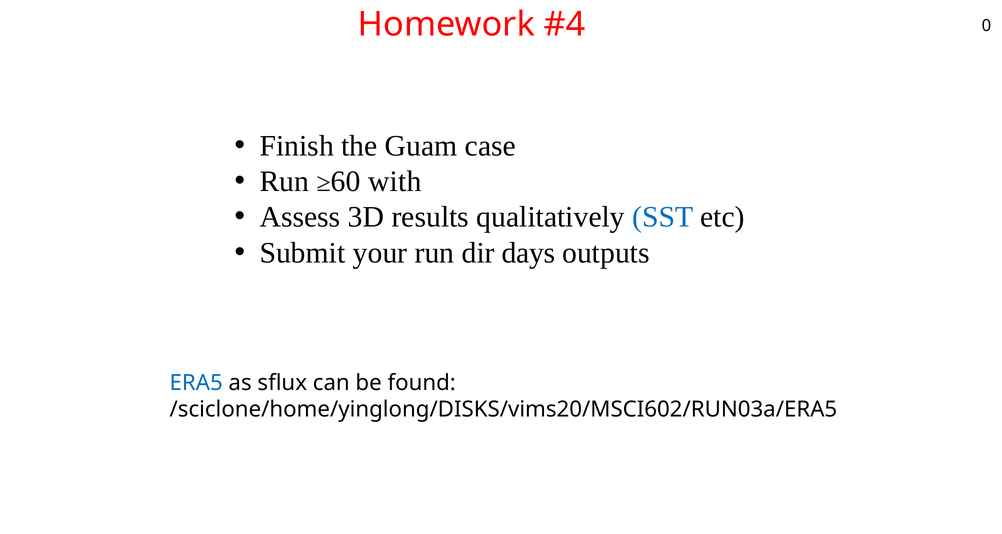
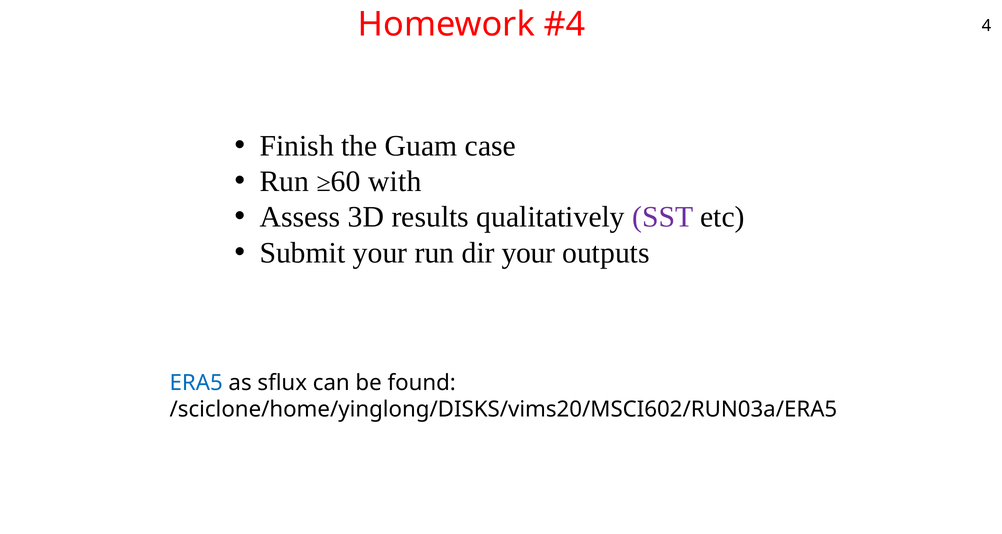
0: 0 -> 4 (986, 26)
SST colour: blue -> purple (663, 217)
dir days: days -> your (529, 253)
